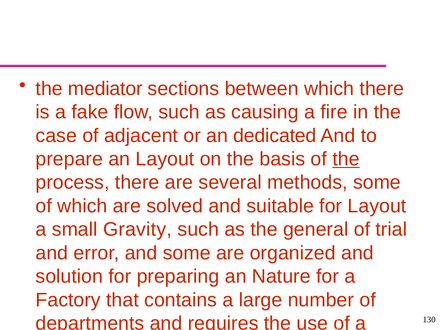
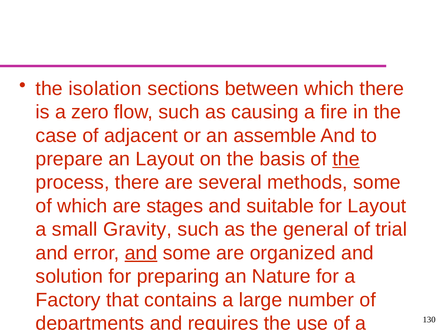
mediator: mediator -> isolation (105, 89)
fake: fake -> zero (90, 112)
dedicated: dedicated -> assemble (275, 136)
solved: solved -> stages (175, 206)
and underline: none -> present (141, 253)
